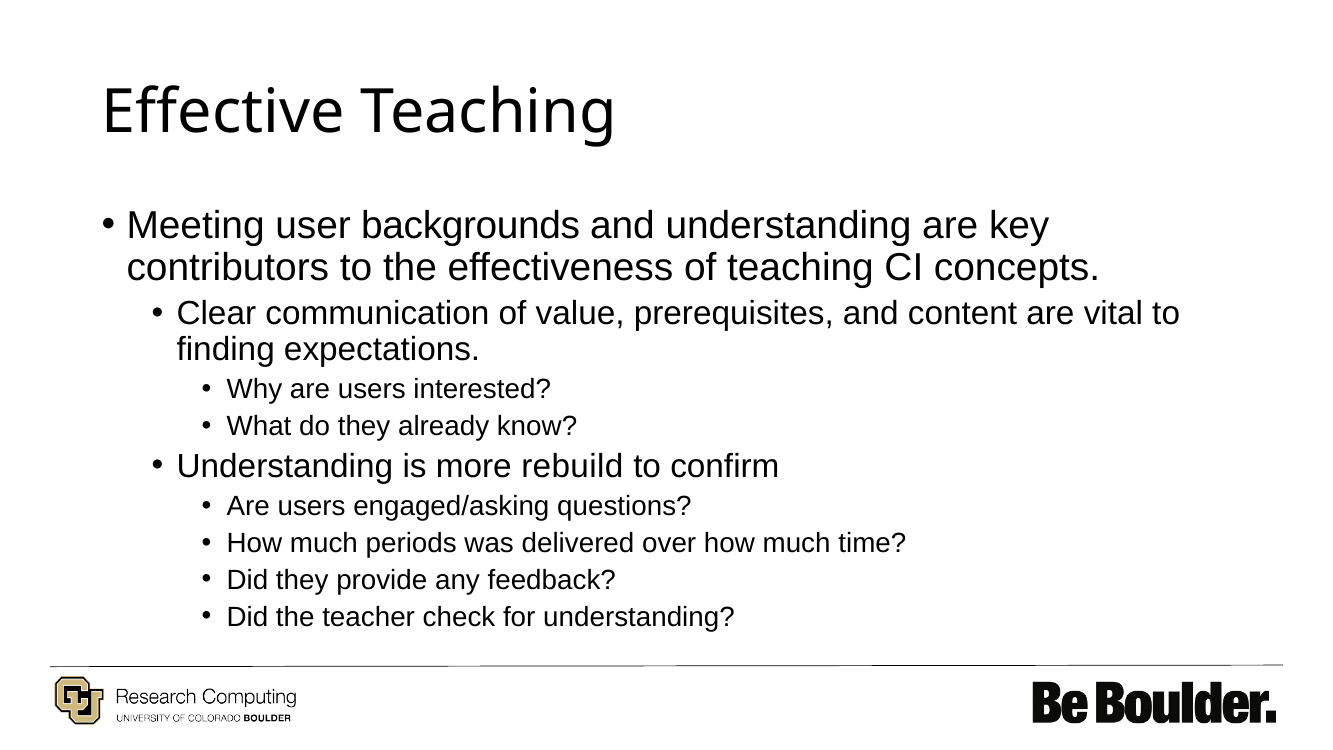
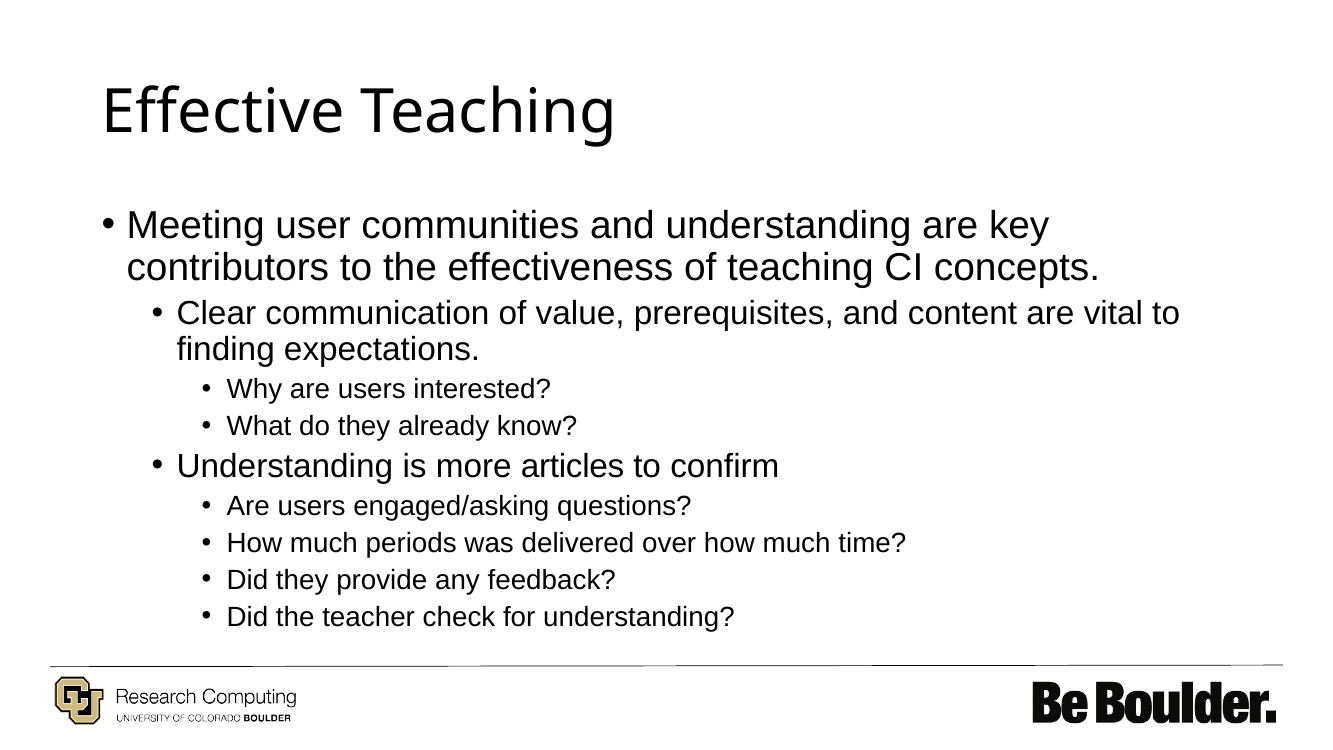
backgrounds: backgrounds -> communities (470, 225)
rebuild: rebuild -> articles (573, 466)
